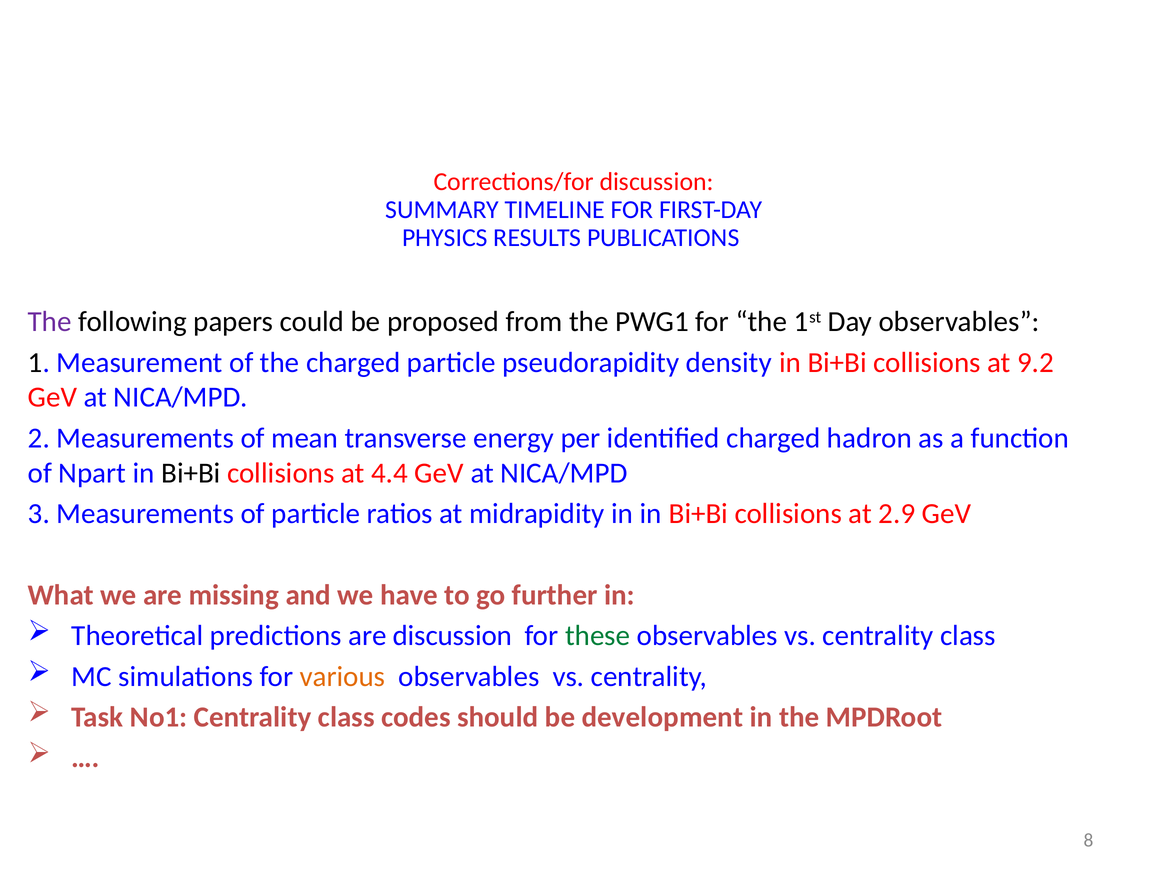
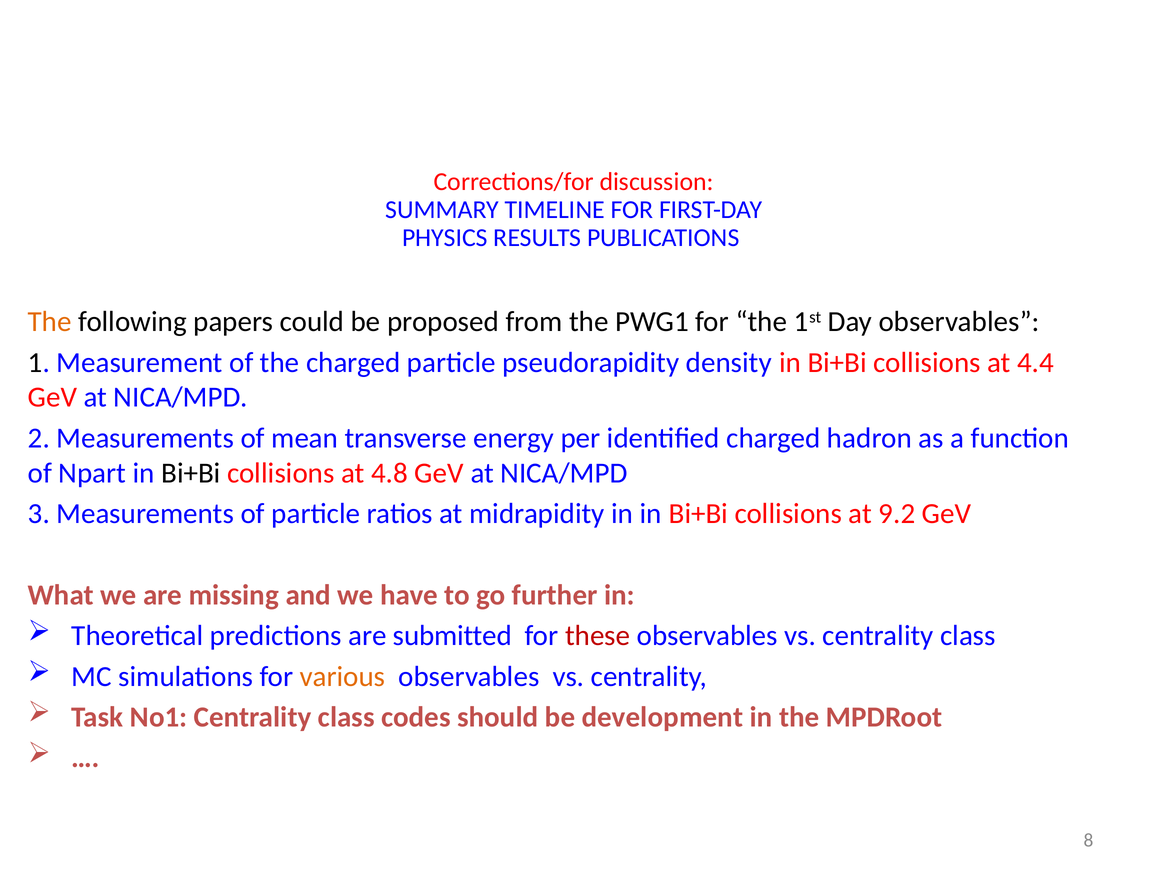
The colour: purple -> orange (50, 322)
9.2: 9.2 -> 4.4 (1036, 363)
4.4: 4.4 -> 4.8 (389, 473)
2.9: 2.9 -> 9.2 (897, 514)
are discussion: discussion -> submitted (452, 636)
these colour: green -> red (598, 636)
